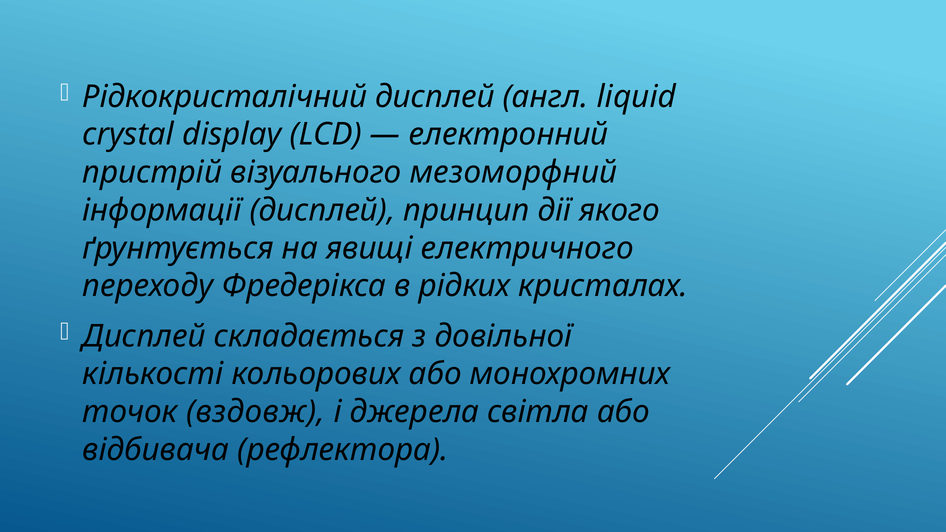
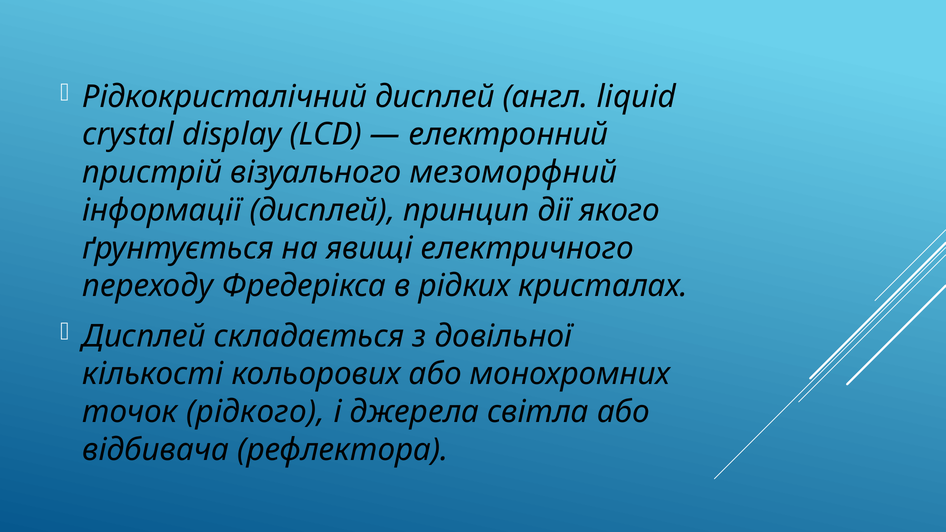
вздовж: вздовж -> рідкого (255, 412)
